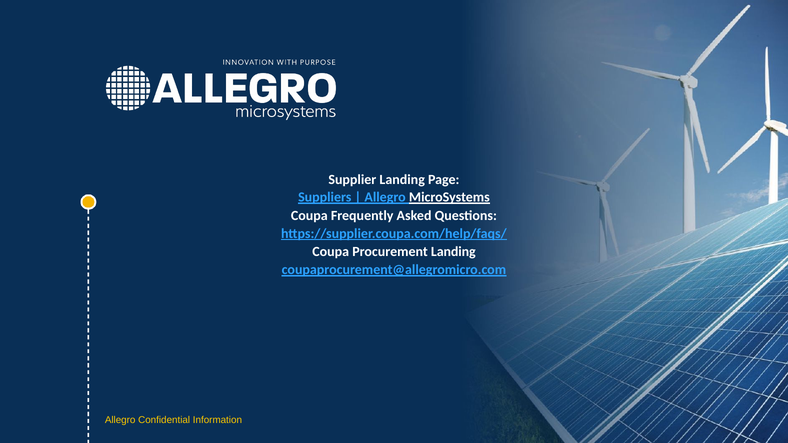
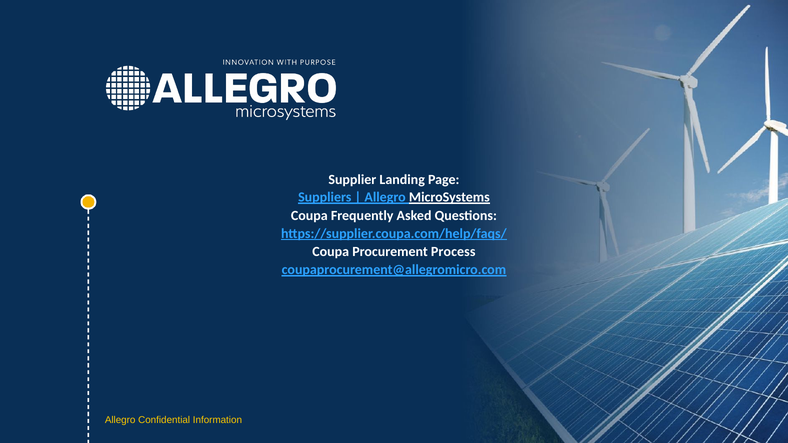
Procurement Landing: Landing -> Process (453, 252)
